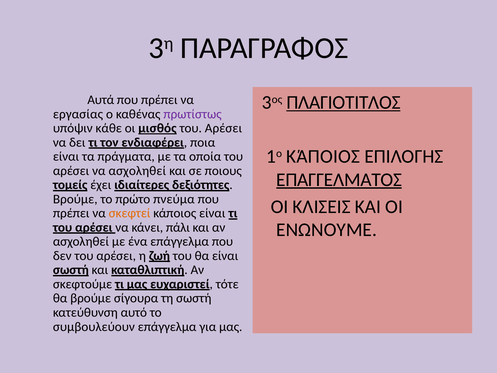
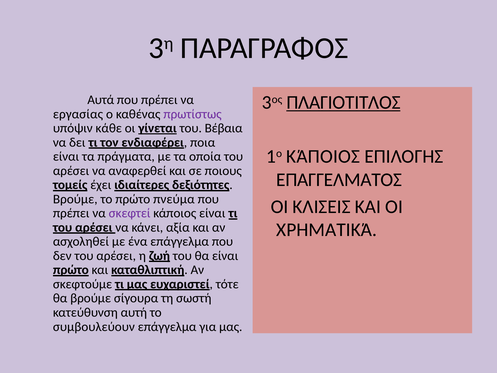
μισθός: μισθός -> γίνεται (157, 128)
Αρέσει: Αρέσει -> Βέβαια (224, 128)
να ασχοληθεί: ασχοληθεί -> αναφερθεί (137, 171)
ΕΠΑΓΓΕΛΜΑΤΟΣ underline: present -> none (339, 180)
σκεφτεί colour: orange -> purple (130, 213)
πάλι: πάλι -> αξία (178, 227)
ΕΝΩΝΟΥΜΕ: ΕΝΩΝΟΥΜΕ -> ΧΡΗΜΑΤΙΚΆ (327, 230)
σωστή: σωστή -> πρώτο (71, 270)
αυτό: αυτό -> αυτή (134, 312)
